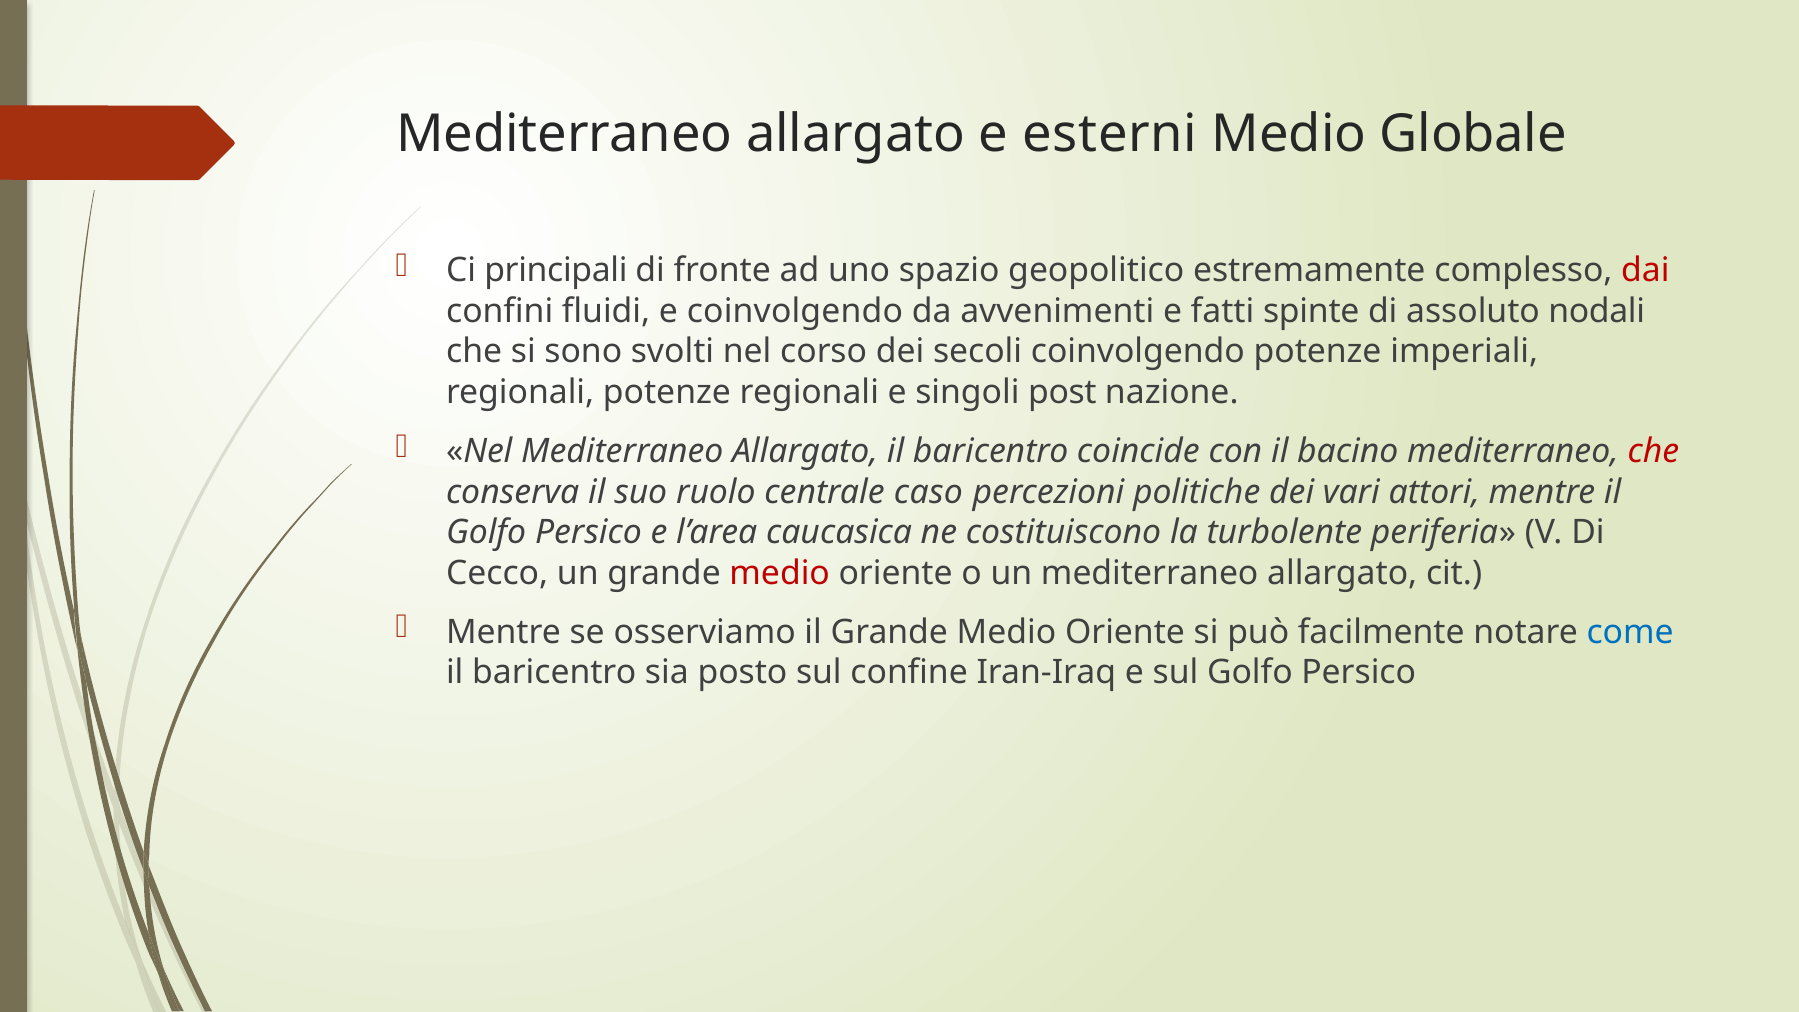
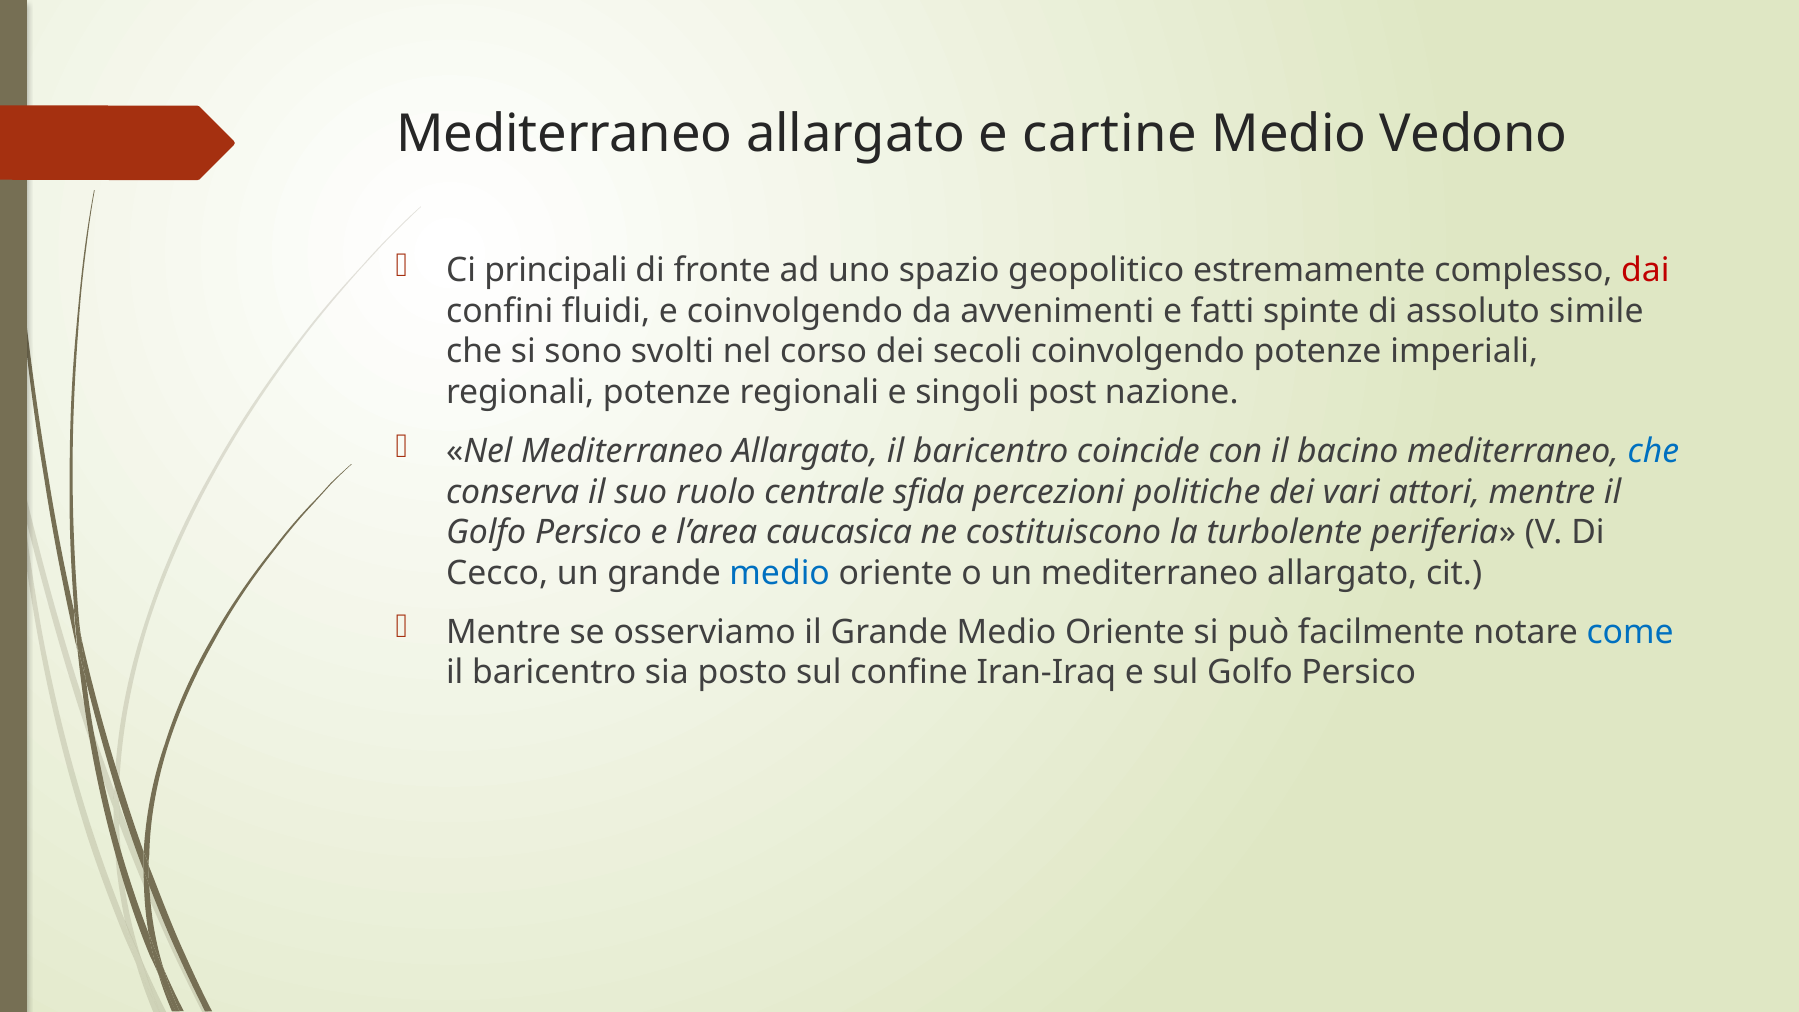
esterni: esterni -> cartine (1110, 134)
Globale: Globale -> Vedono (1473, 134)
nodali: nodali -> simile (1596, 311)
che colour: red -> blue (1653, 451)
caso: caso -> sfida (929, 492)
medio colour: red -> blue (780, 573)
